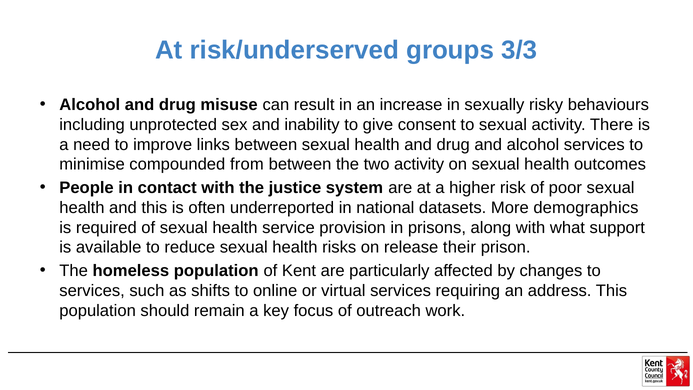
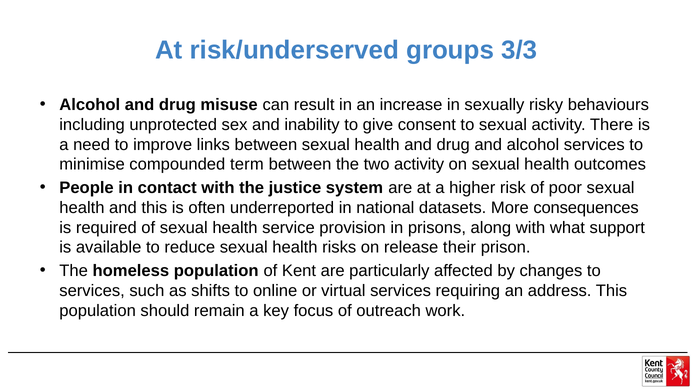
from: from -> term (247, 164)
demographics: demographics -> consequences (586, 208)
